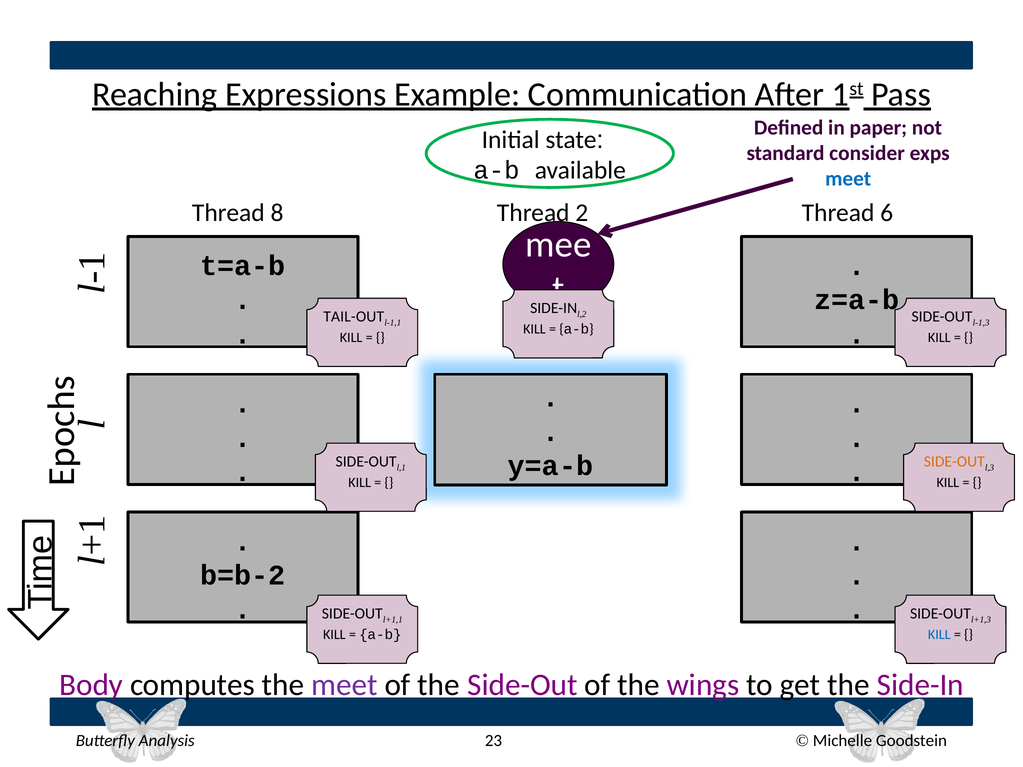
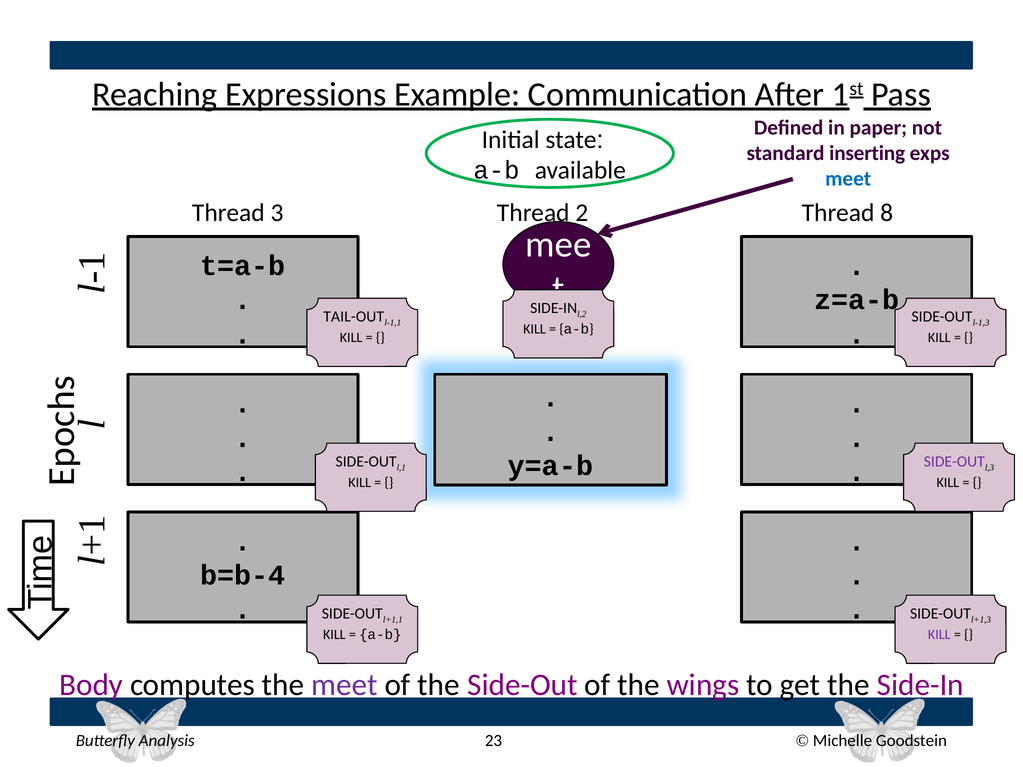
consider: consider -> inserting (867, 153)
8: 8 -> 3 (277, 213)
6: 6 -> 8 (887, 213)
SIDE-OUT colour: orange -> purple (954, 462)
b=b-2: b=b-2 -> b=b-4 (243, 576)
KILL colour: blue -> purple (939, 635)
